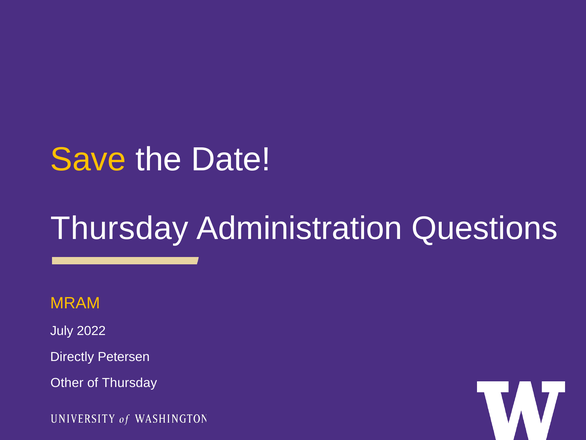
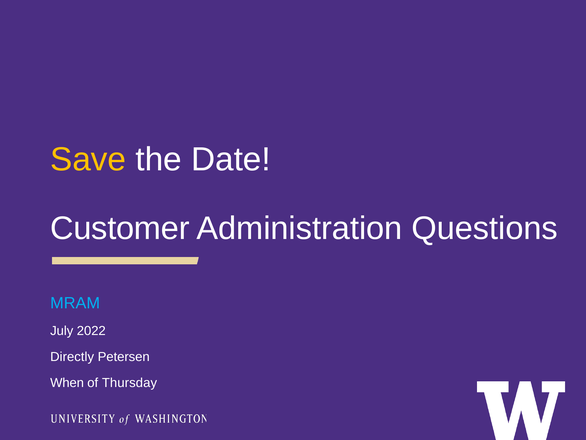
Thursday: Thursday -> Customer (120, 228)
MRAM colour: yellow -> light blue (75, 303)
Other: Other -> When (67, 382)
